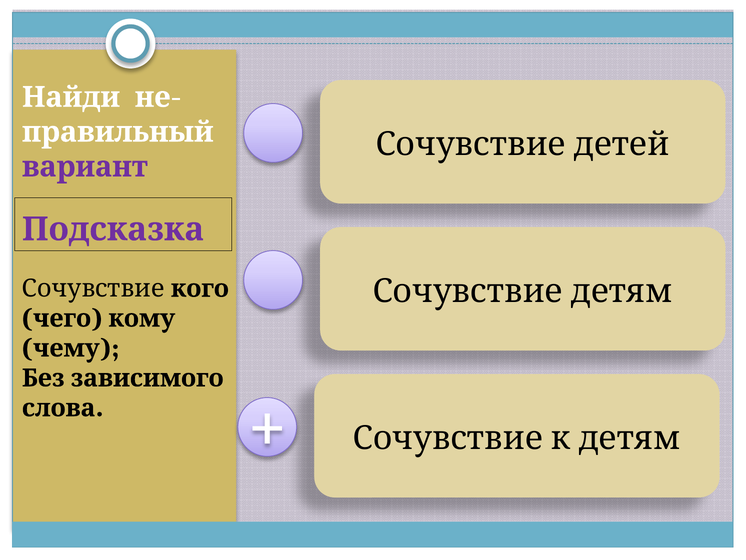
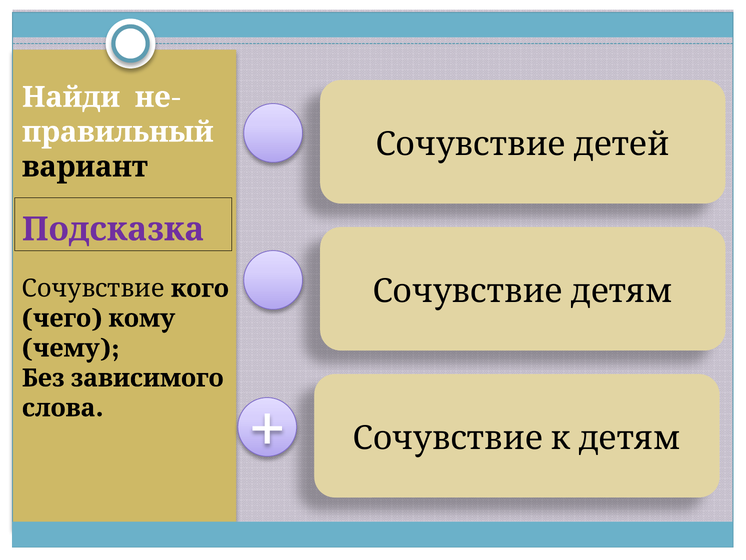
вариант colour: purple -> black (85, 167)
